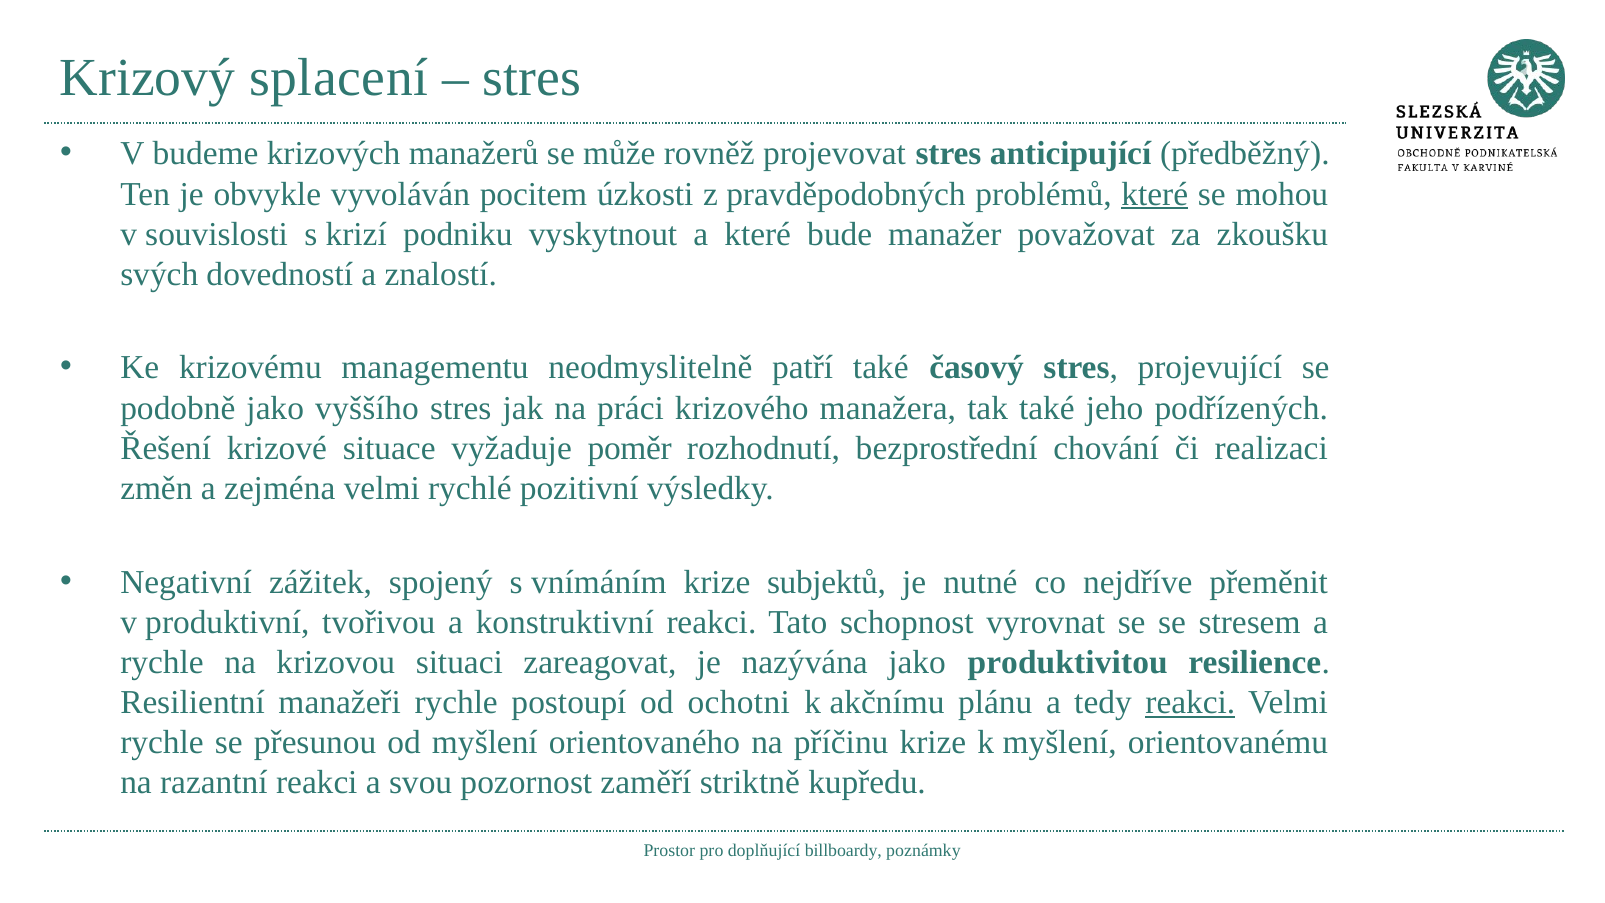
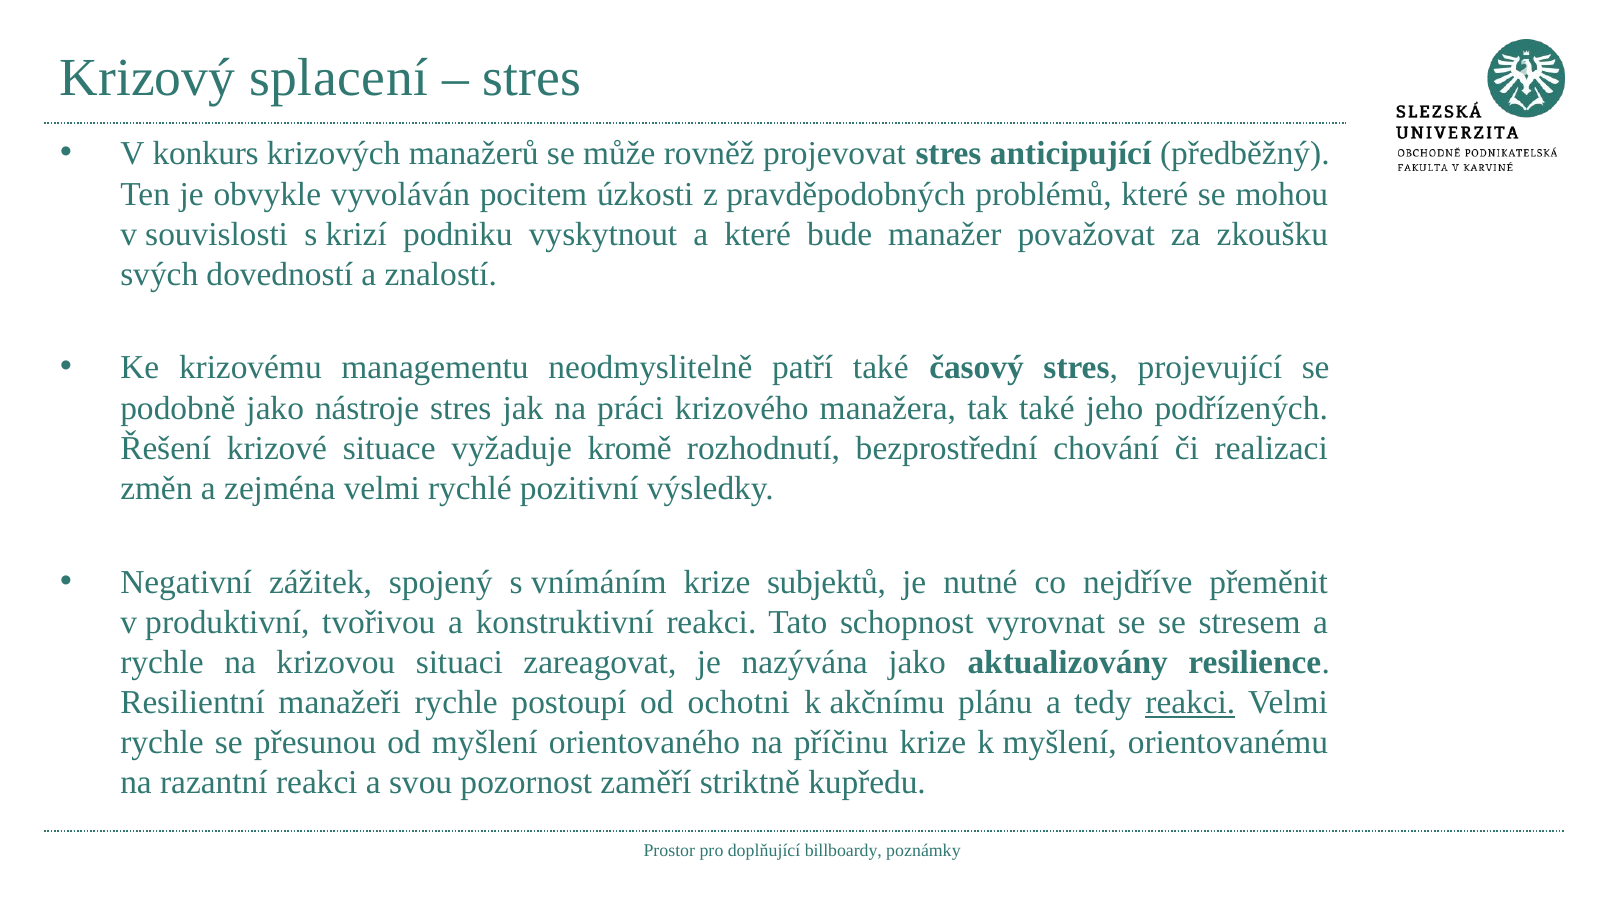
budeme: budeme -> konkurs (206, 154)
které underline: present -> none (1155, 194)
vyššího: vyššího -> nástroje (367, 408)
poměr: poměr -> kromě (630, 448)
produktivitou: produktivitou -> aktualizovány (1068, 662)
